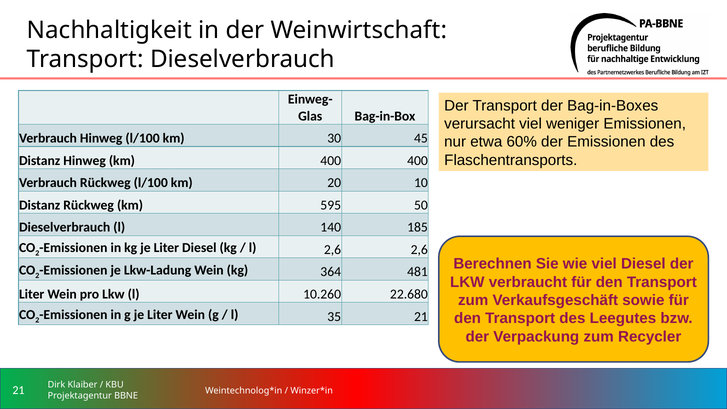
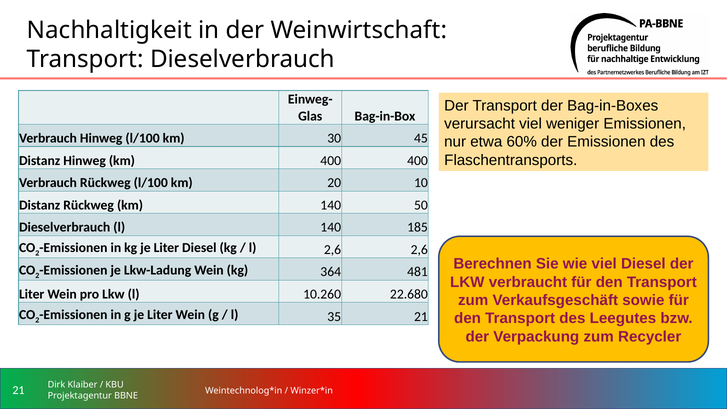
km 595: 595 -> 140 (331, 205)
